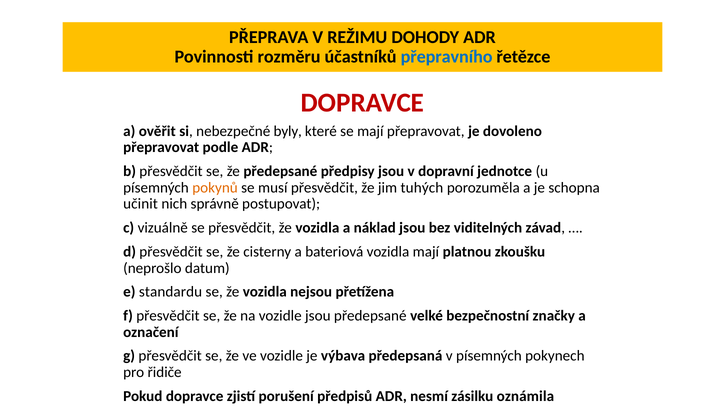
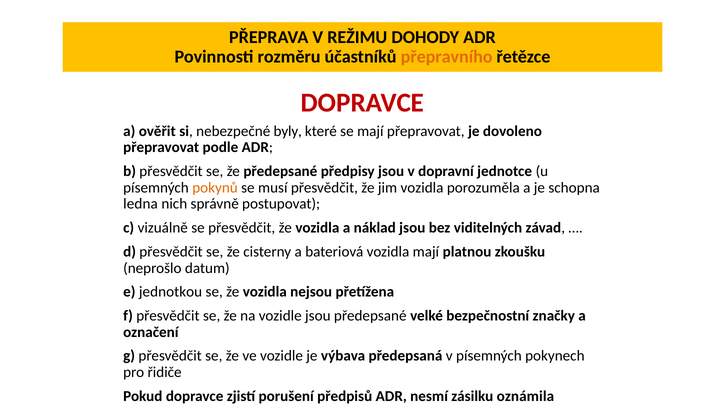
přepravního colour: blue -> orange (447, 57)
jim tuhých: tuhých -> vozidla (422, 188)
učinit: učinit -> ledna (141, 204)
standardu: standardu -> jednotkou (171, 292)
